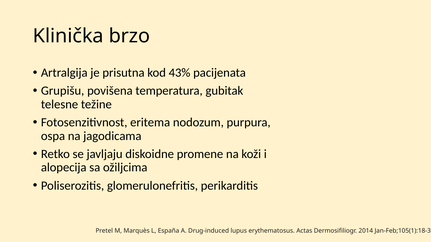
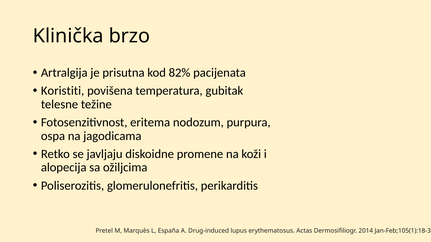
43%: 43% -> 82% (180, 73)
Grupišu: Grupišu -> Koristiti (63, 91)
